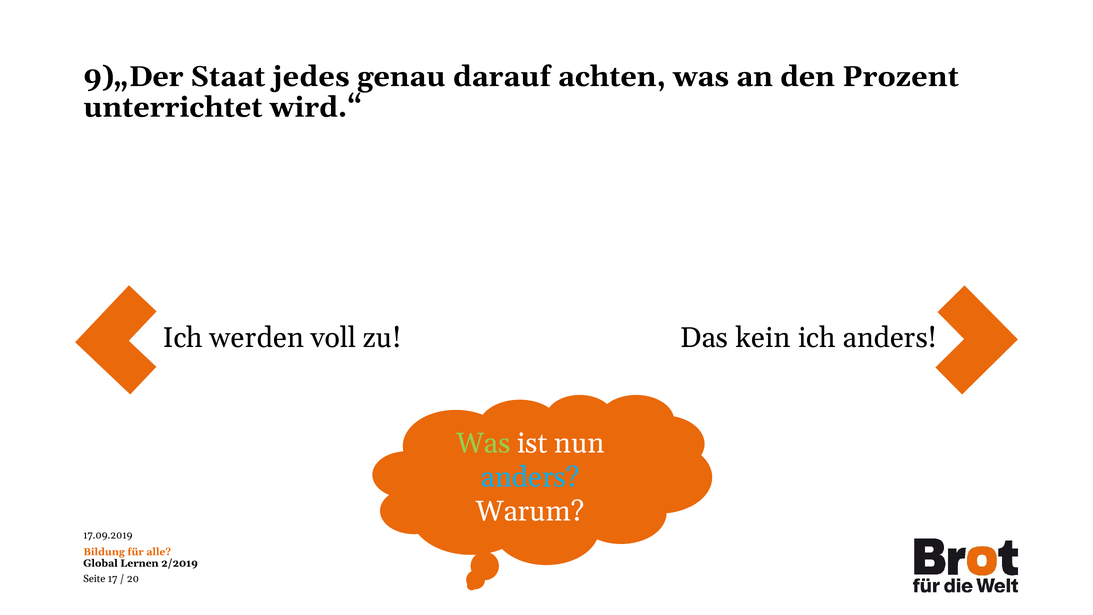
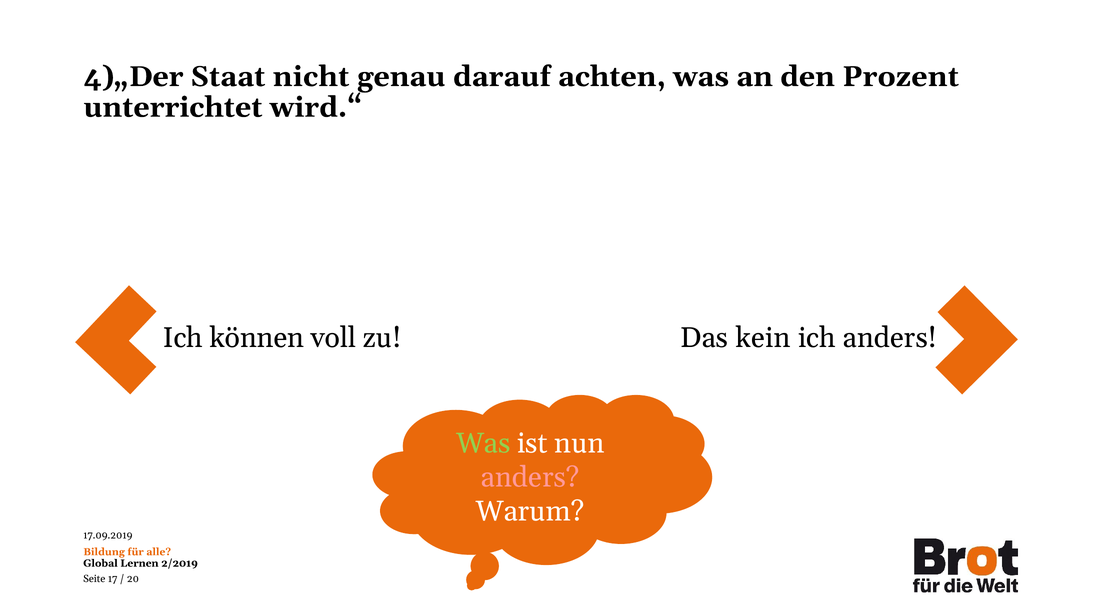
9)„Der: 9)„Der -> 4)„Der (133, 77)
jedes: jedes -> nicht (311, 77)
werden: werden -> können (257, 338)
anders colour: light blue -> pink (530, 477)
